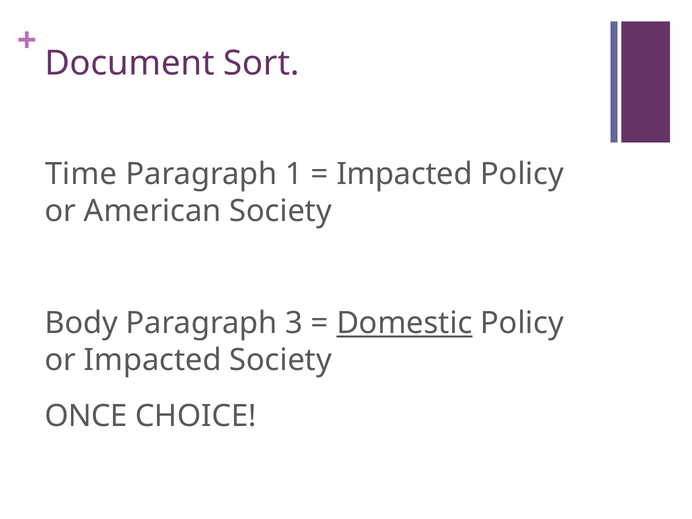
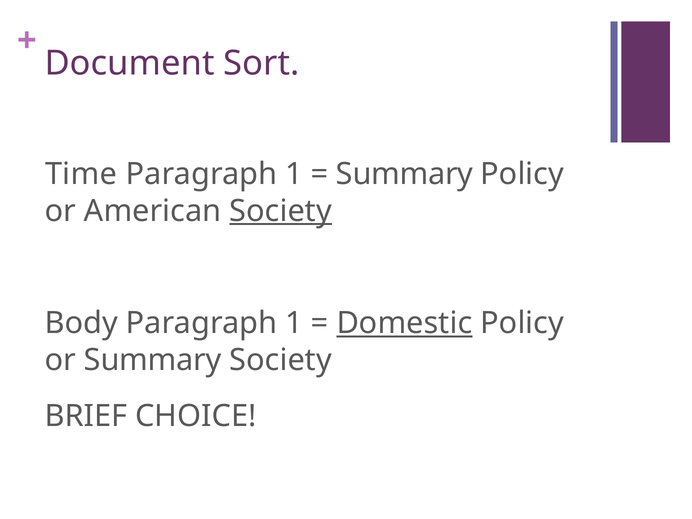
Impacted: Impacted -> Summary (405, 174)
Society underline: none -> present (281, 211)
Body Paragraph 3: 3 -> 1 (294, 323)
or Impacted: Impacted -> Summary (153, 360)
ONCE: ONCE -> BRIEF (86, 416)
